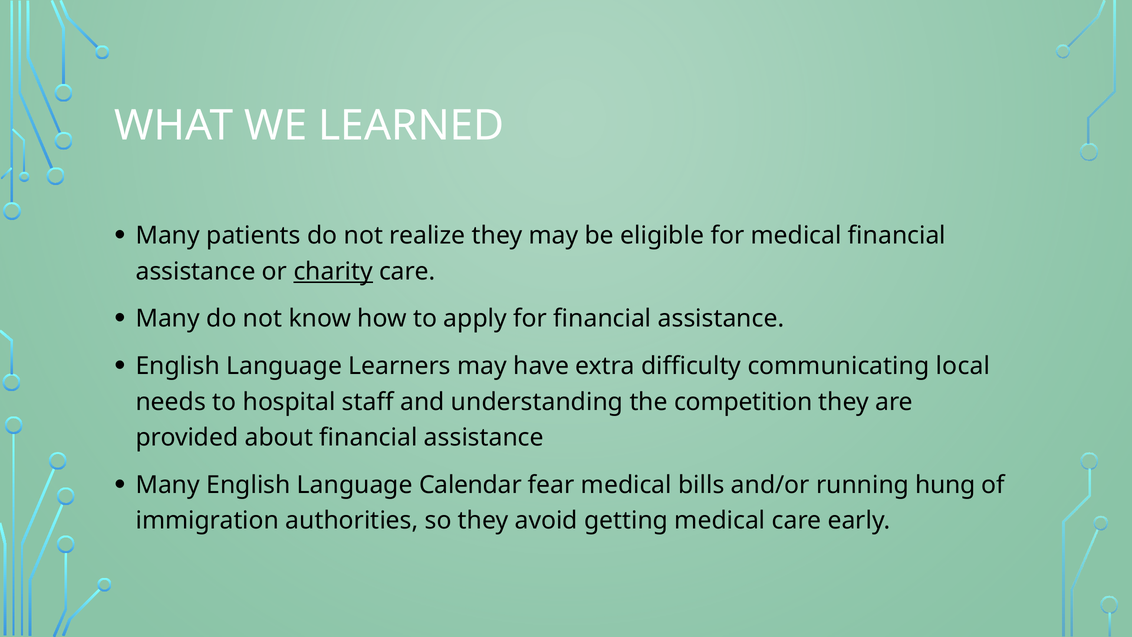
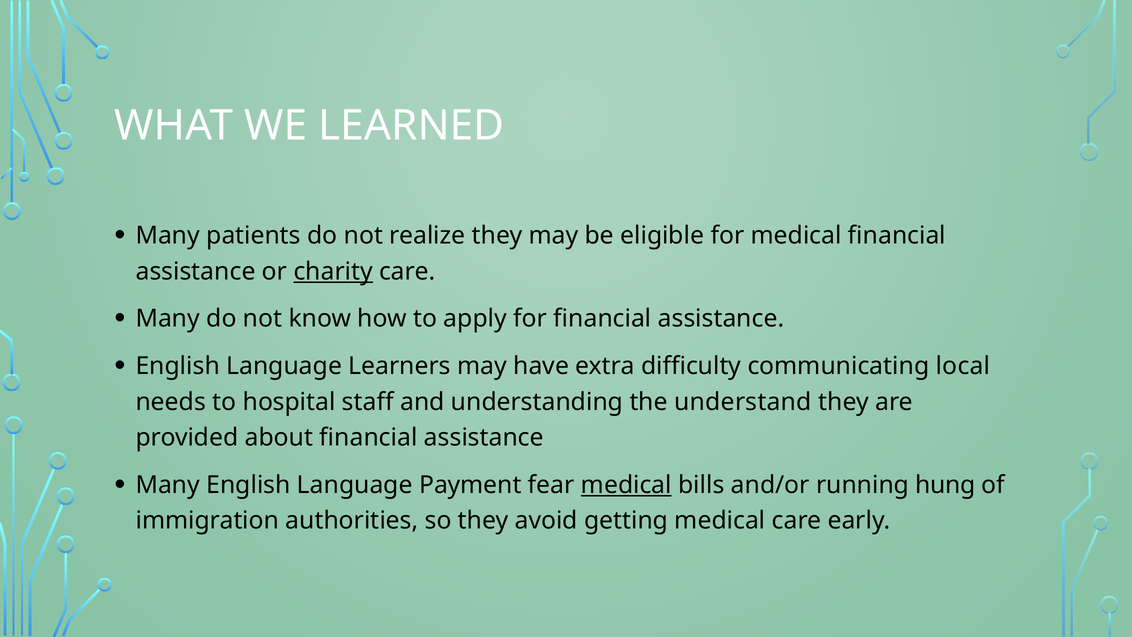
competition: competition -> understand (743, 402)
Calendar: Calendar -> Payment (470, 485)
medical underline: none -> present (626, 485)
